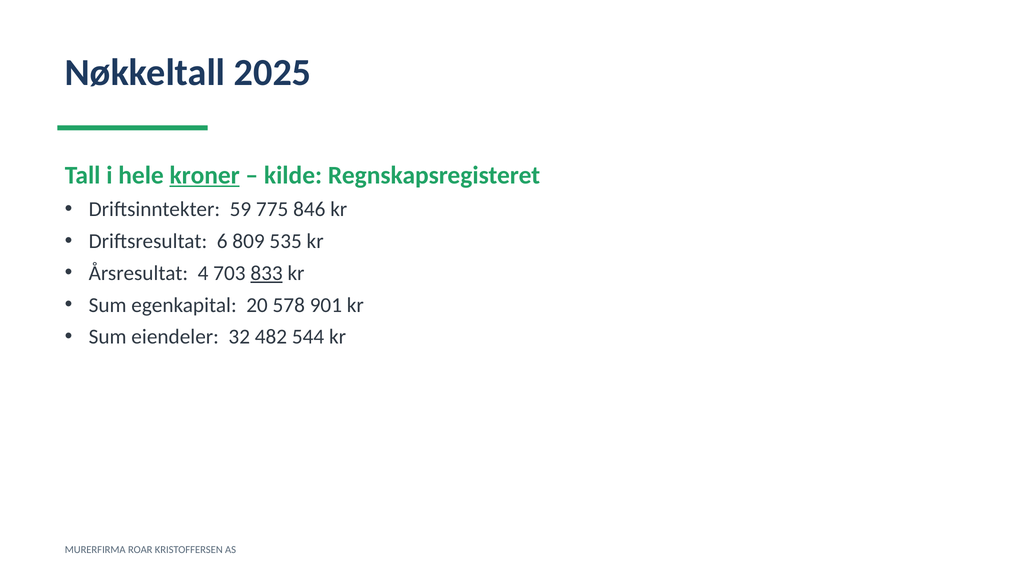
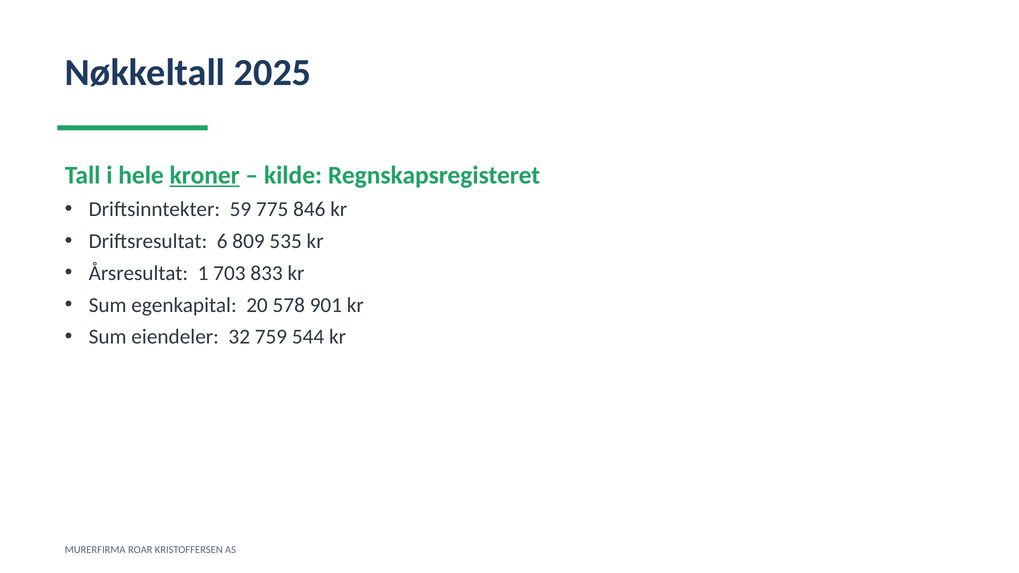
4: 4 -> 1 (203, 273)
833 underline: present -> none (267, 273)
482: 482 -> 759 (271, 337)
